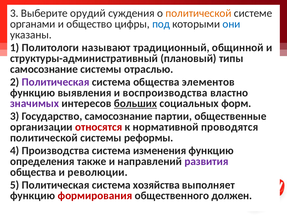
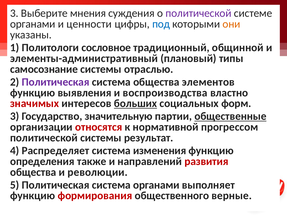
орудий: орудий -> мнения (88, 13)
политической colour: orange -> purple (199, 13)
общество: общество -> ценности (89, 24)
они colour: blue -> orange (231, 24)
называют: называют -> сословное (106, 47)
структуры-административный: структуры-административный -> элементы-административный (84, 58)
значимых colour: purple -> red (35, 103)
Государство самосознание: самосознание -> значительную (119, 116)
общественные underline: none -> present (230, 116)
проводятся: проводятся -> прогрессом (230, 127)
реформы: реформы -> результат (149, 137)
Производства: Производства -> Распределяет (55, 150)
развития colour: purple -> red (206, 161)
система хозяйства: хозяйства -> органами (156, 184)
должен: должен -> верные (232, 195)
